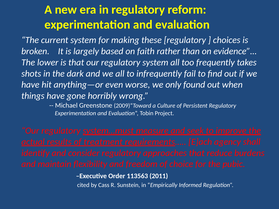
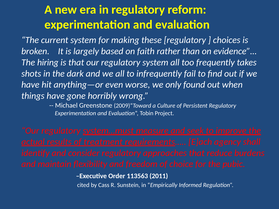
lower: lower -> hiring (48, 62)
